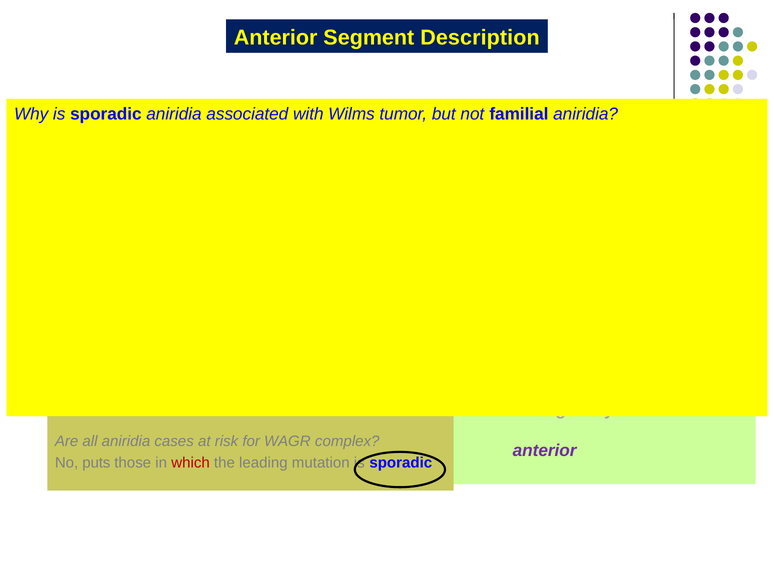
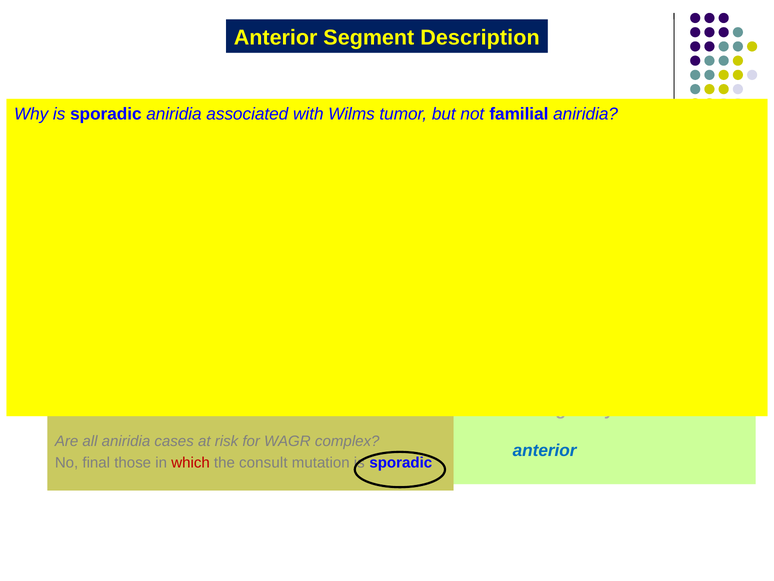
anterior colour: purple -> blue (545, 450)
puts: puts -> final (96, 462)
the leading: leading -> consult (263, 462)
